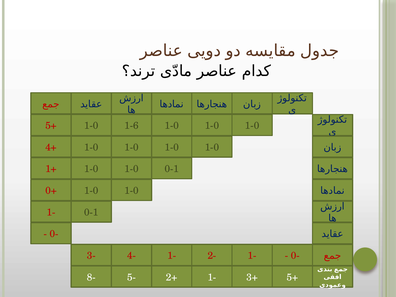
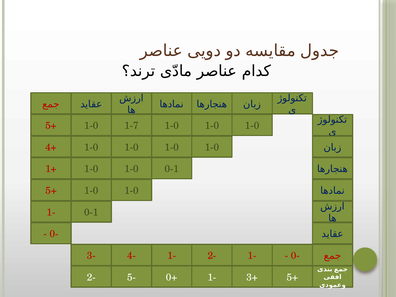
1-6: 1-6 -> 1-7 (131, 126)
0+: 0+ -> 5+ (51, 191)
8-: 8- -> 2- (91, 277)
2+: 2+ -> 0+ (172, 277)
